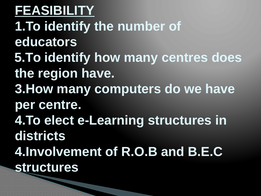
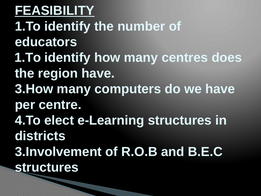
5.To: 5.To -> 1.To (28, 58)
4.Involvement: 4.Involvement -> 3.Involvement (58, 152)
